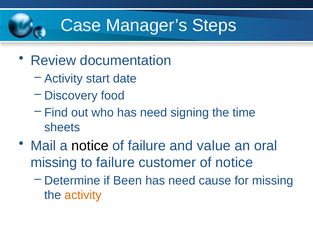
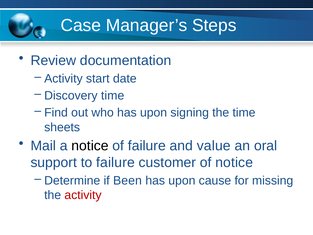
Discovery food: food -> time (113, 95)
who has need: need -> upon (154, 113)
missing: missing -> support (54, 162)
need: need -> upon (182, 180)
activity colour: orange -> red (83, 195)
